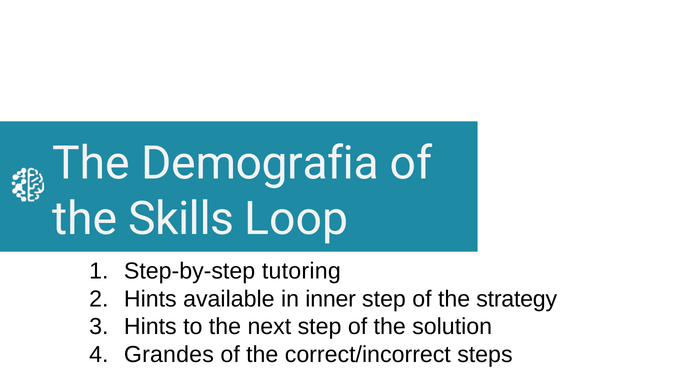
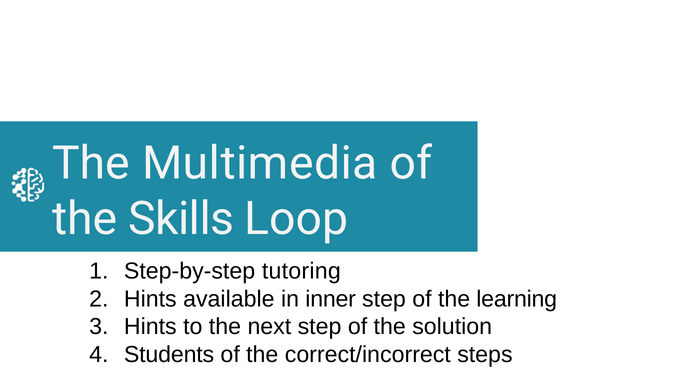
Demografia: Demografia -> Multimedia (260, 163)
strategy: strategy -> learning (517, 299)
Grandes: Grandes -> Students (169, 355)
